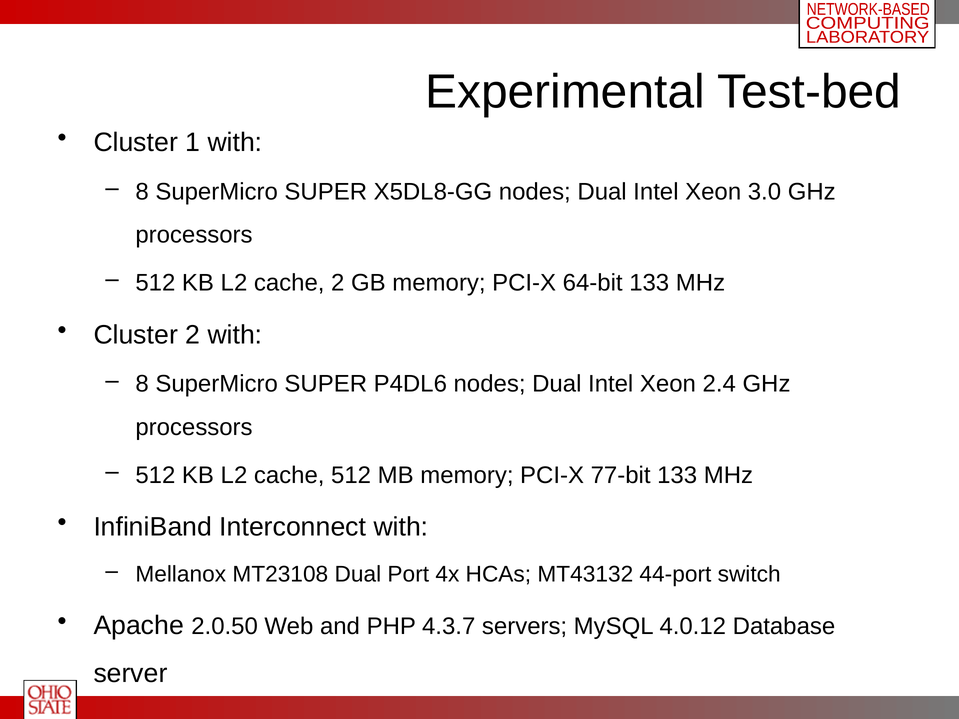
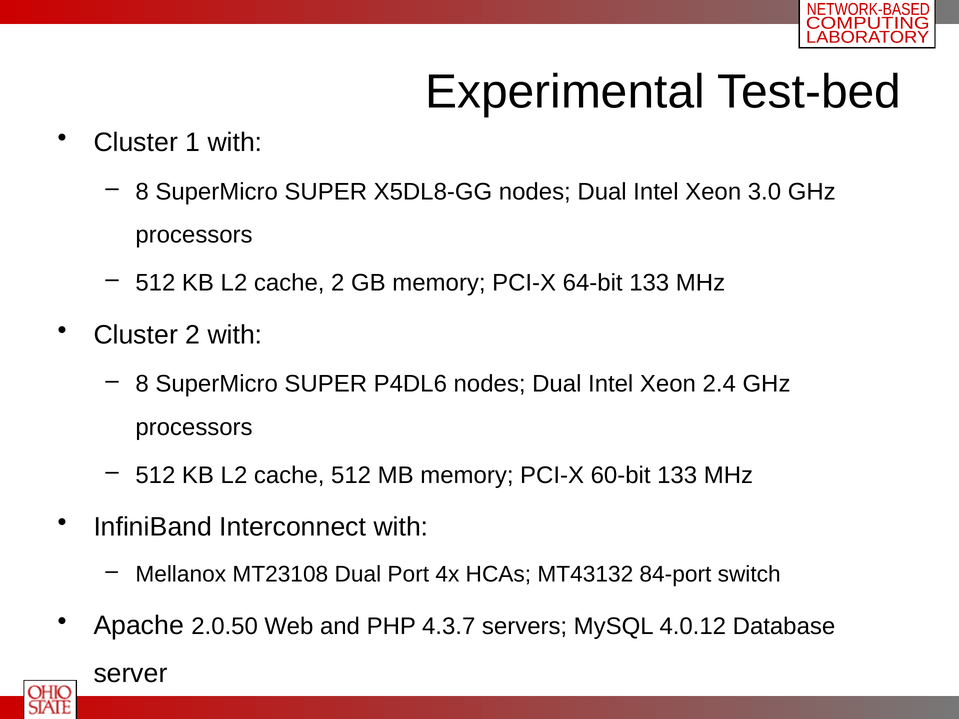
77-bit: 77-bit -> 60-bit (621, 475)
44-port: 44-port -> 84-port (675, 575)
